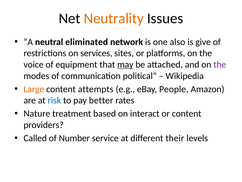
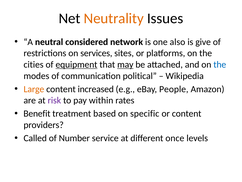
eliminated: eliminated -> considered (87, 42)
voice: voice -> cities (34, 64)
equipment underline: none -> present (76, 64)
the colour: purple -> blue (220, 64)
attempts: attempts -> increased (96, 89)
risk colour: blue -> purple (54, 100)
better: better -> within (101, 100)
Nature: Nature -> Benefit (37, 113)
interact: interact -> specific (145, 113)
their: their -> once (175, 138)
